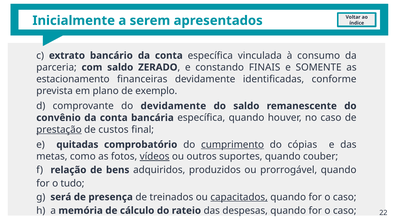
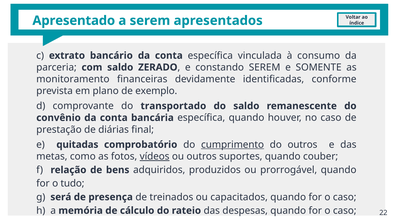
Inicialmente: Inicialmente -> Apresentado (74, 21)
constando FINAIS: FINAIS -> SEREM (265, 67)
estacionamento: estacionamento -> monitoramento (73, 79)
do devidamente: devidamente -> transportado (173, 106)
prestação underline: present -> none (59, 130)
custos: custos -> diárias (114, 130)
do cópias: cópias -> outros (302, 145)
capacitados underline: present -> none (239, 197)
